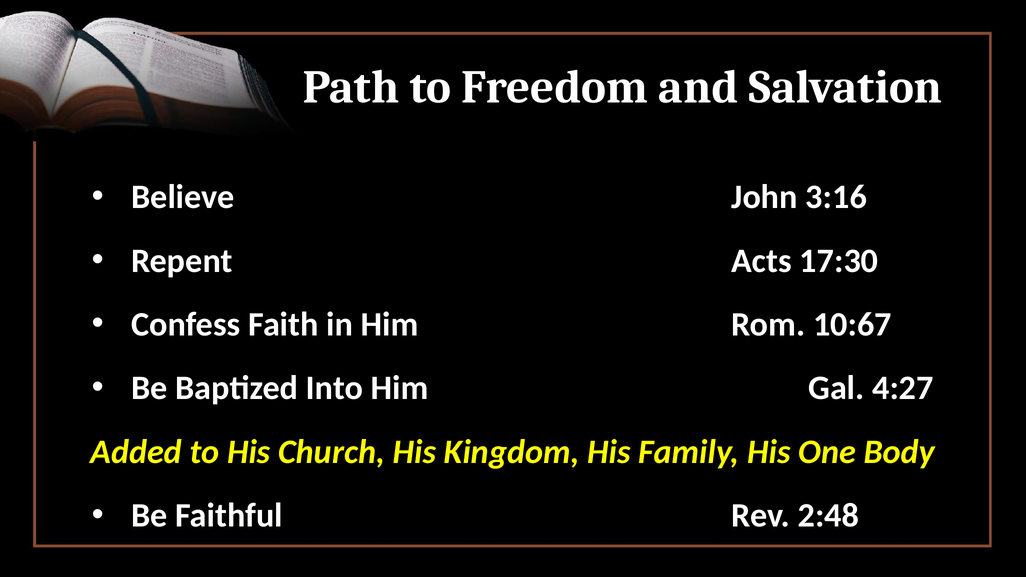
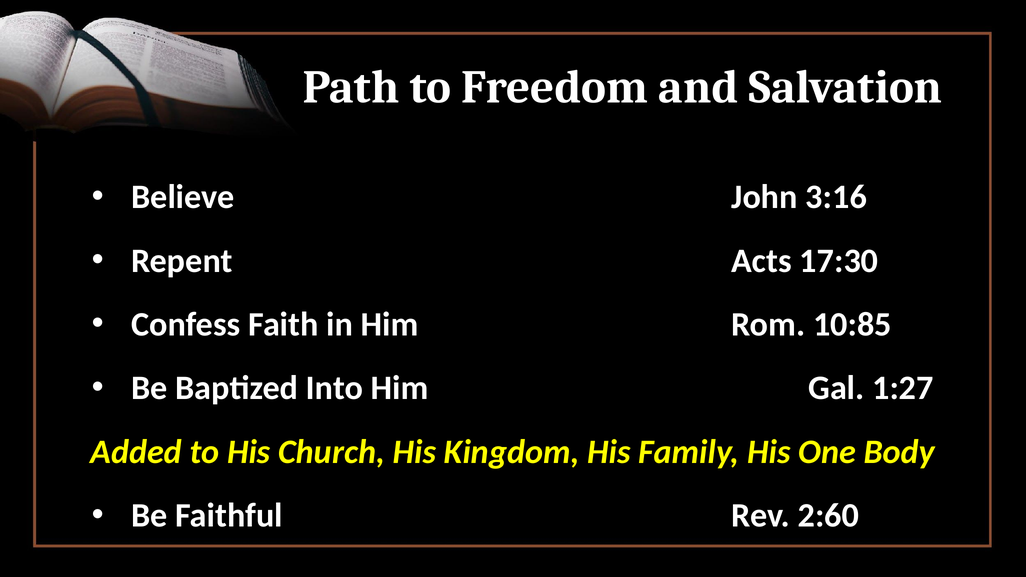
10:67: 10:67 -> 10:85 (852, 325)
4:27: 4:27 -> 1:27 (903, 388)
2:48: 2:48 -> 2:60 (828, 516)
